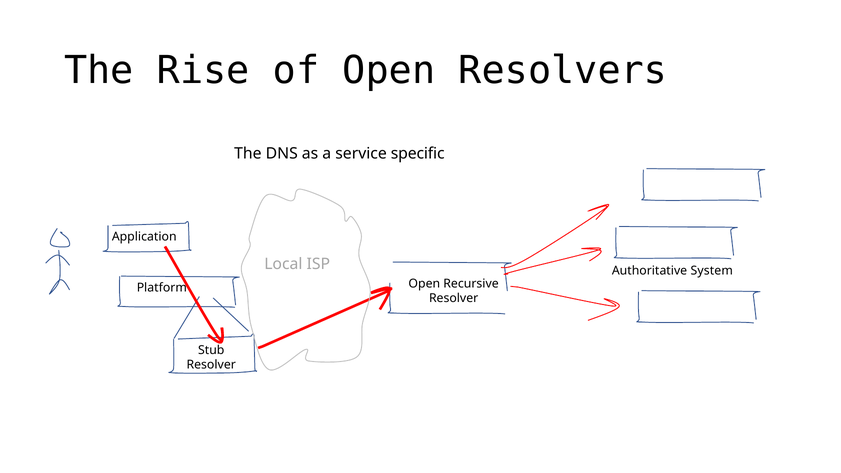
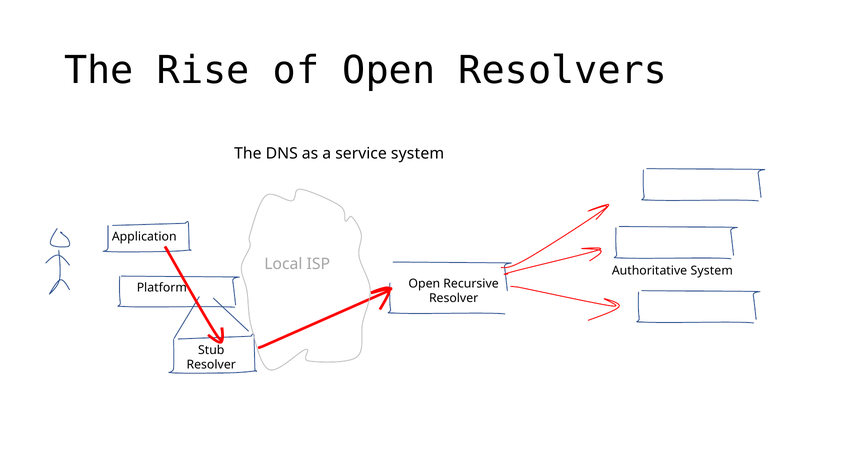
service specific: specific -> system (418, 154)
